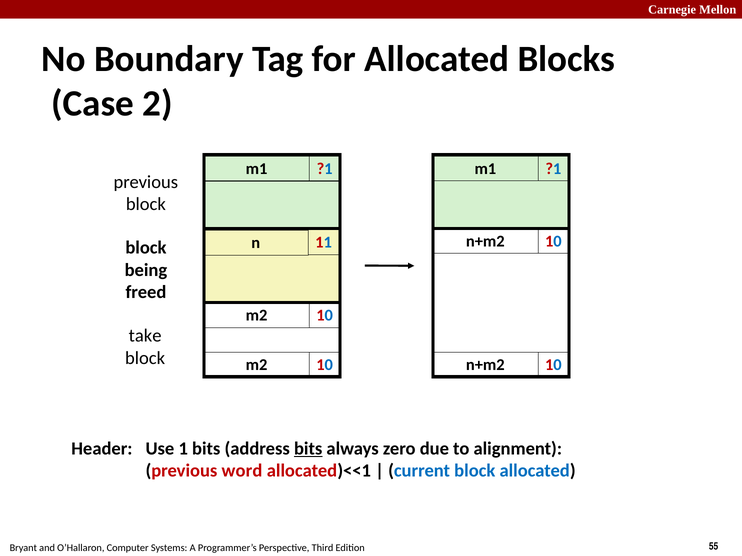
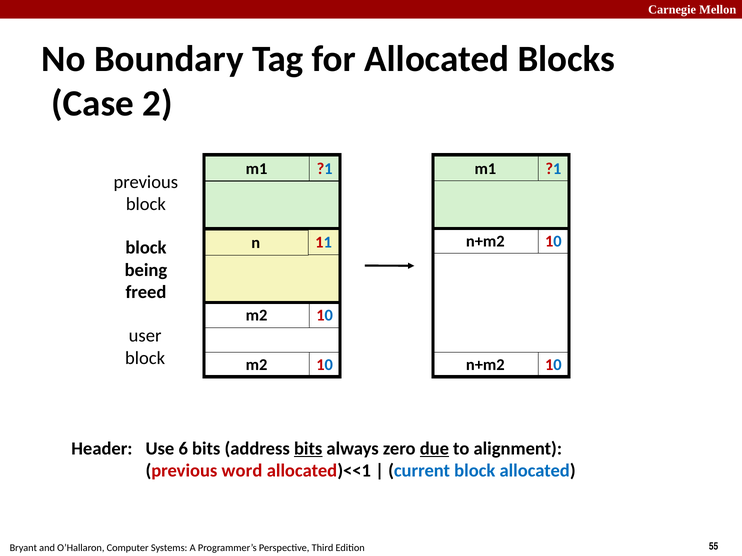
take: take -> user (145, 336)
1: 1 -> 6 (183, 449)
due underline: none -> present (434, 449)
